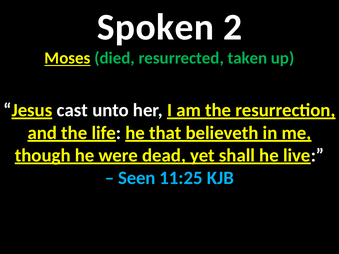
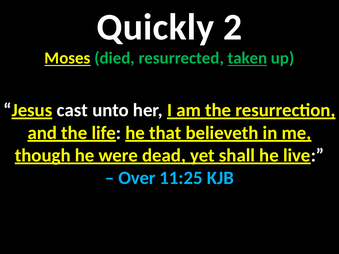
Spoken: Spoken -> Quickly (155, 27)
taken underline: none -> present (247, 58)
Seen: Seen -> Over (137, 178)
